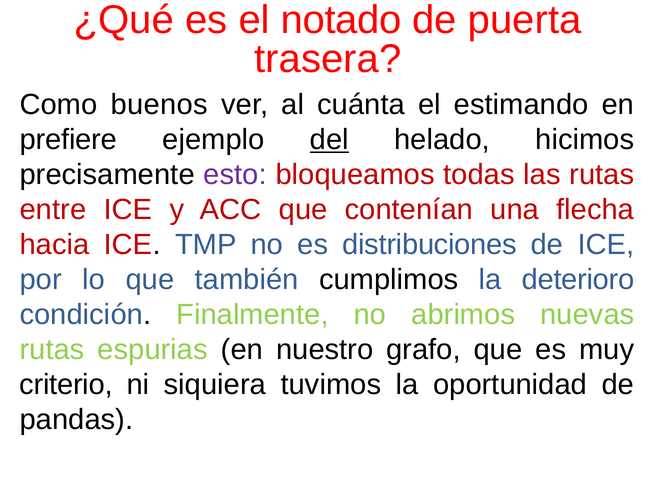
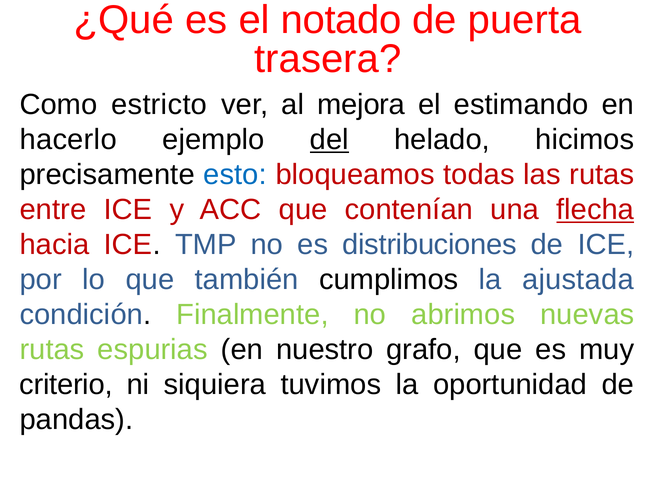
buenos: buenos -> estricto (159, 105)
cuánta: cuánta -> mejora (361, 105)
prefiere: prefiere -> hacerlo (68, 140)
esto colour: purple -> blue (235, 175)
flecha underline: none -> present (595, 210)
deterioro: deterioro -> ajustada (578, 280)
